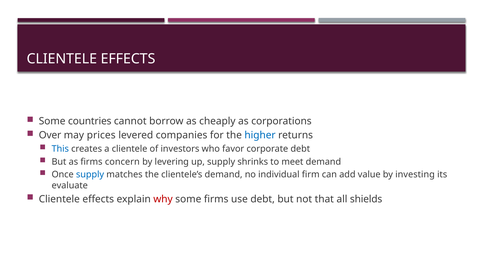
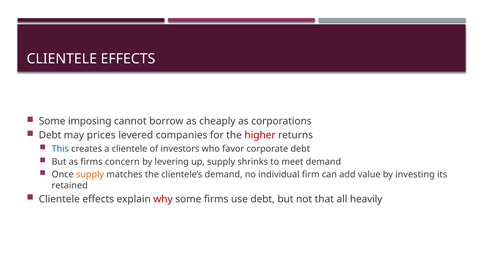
countries: countries -> imposing (90, 121)
Over: Over -> Debt (50, 135)
higher colour: blue -> red (260, 135)
supply colour: blue -> orange (90, 174)
evaluate: evaluate -> retained (70, 185)
shields: shields -> heavily (366, 199)
